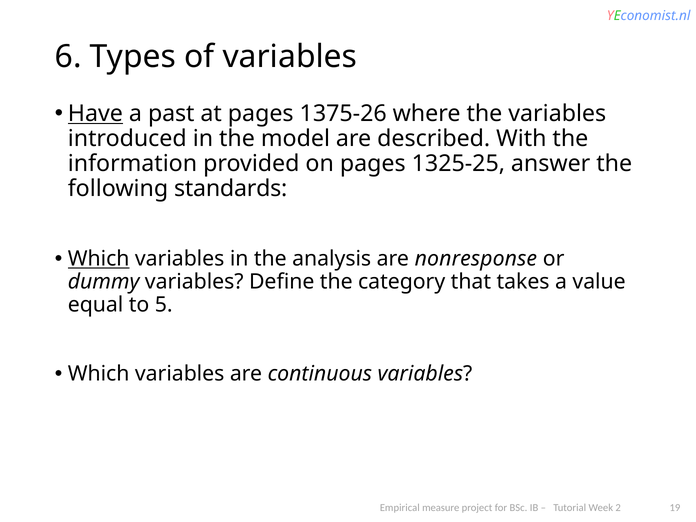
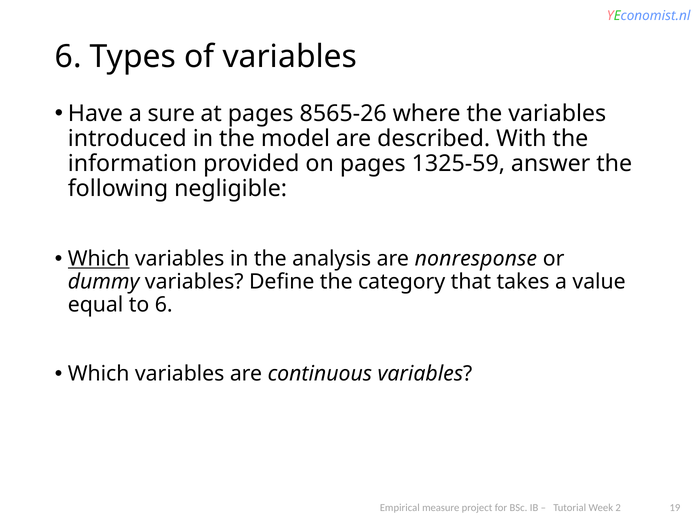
Have underline: present -> none (95, 114)
past: past -> sure (171, 114)
1375-26: 1375-26 -> 8565-26 (343, 114)
1325-25: 1325-25 -> 1325-59 (458, 164)
standards: standards -> negligible (231, 189)
to 5: 5 -> 6 (164, 305)
